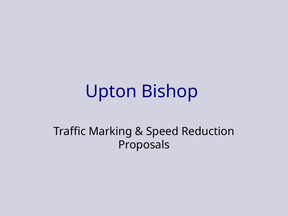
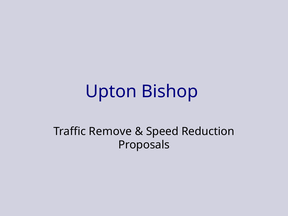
Marking: Marking -> Remove (110, 131)
